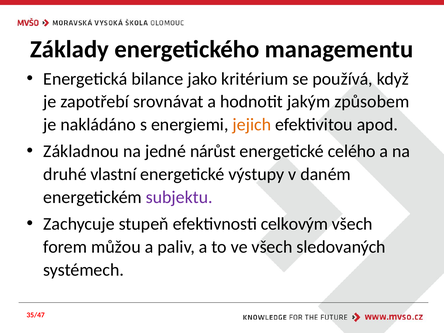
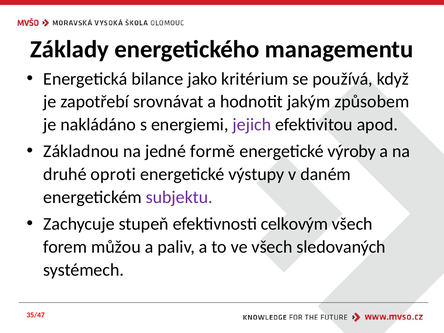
jejich colour: orange -> purple (252, 125)
nárůst: nárůst -> formě (213, 151)
celého: celého -> výroby (352, 151)
vlastní: vlastní -> oproti (113, 174)
